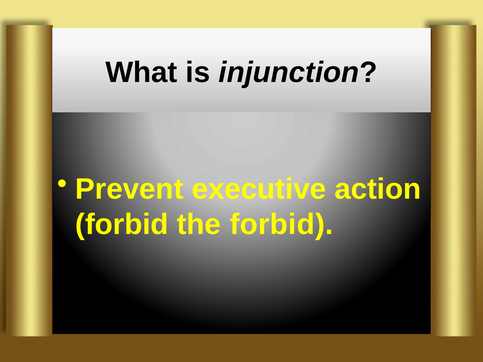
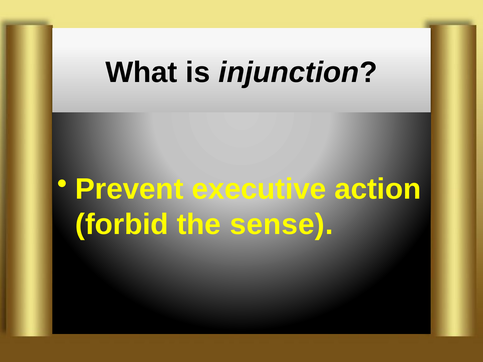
the forbid: forbid -> sense (282, 224)
